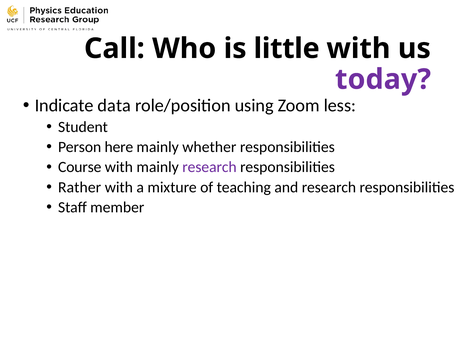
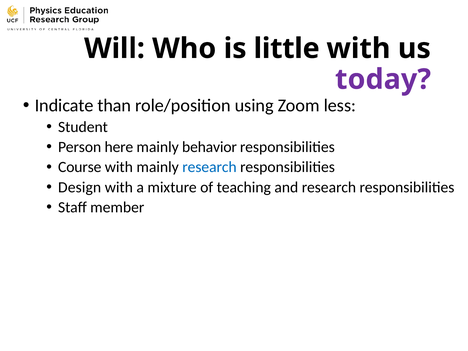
Call: Call -> Will (114, 49)
data: data -> than (114, 105)
whether: whether -> behavior (209, 147)
research colour: purple -> blue (209, 167)
Rather: Rather -> Design (80, 187)
